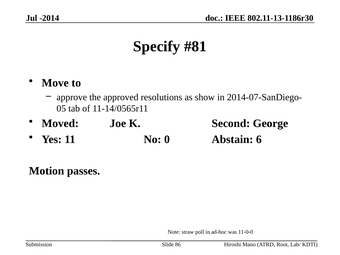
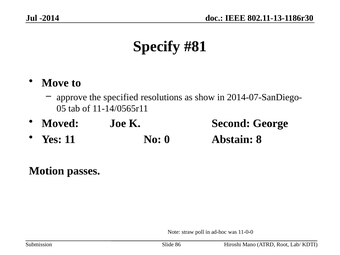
approved: approved -> specified (121, 97)
6: 6 -> 8 (259, 139)
